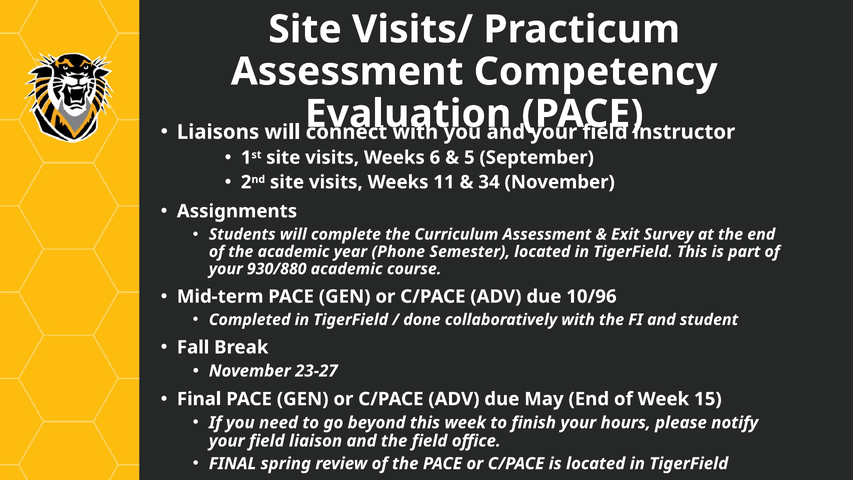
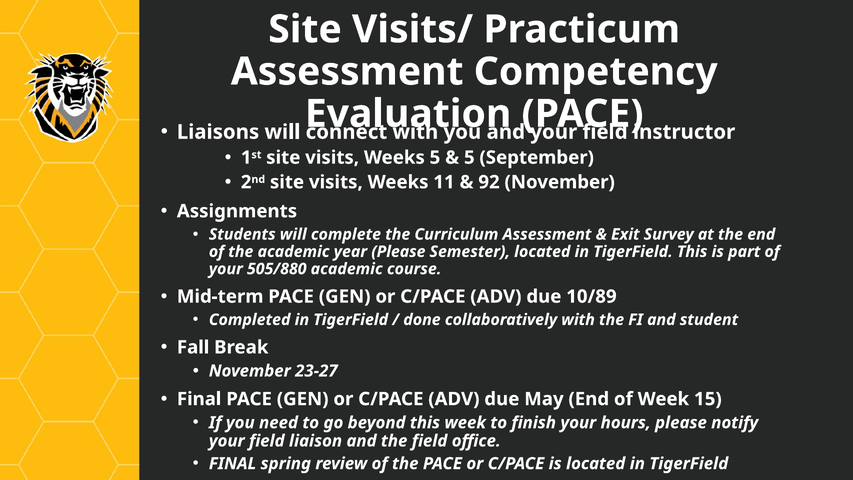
Weeks 6: 6 -> 5 (435, 158)
34: 34 -> 92 (489, 182)
year Phone: Phone -> Please (398, 252)
930/880: 930/880 -> 505/880 (277, 269)
10/96: 10/96 -> 10/89 (591, 296)
